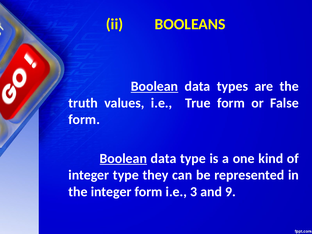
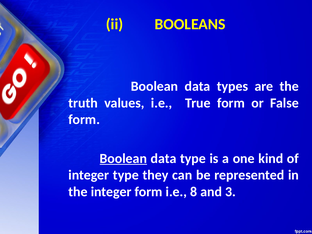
Boolean underline: present -> none (155, 86)
3: 3 -> 8 (194, 192)
9: 9 -> 3 (230, 192)
